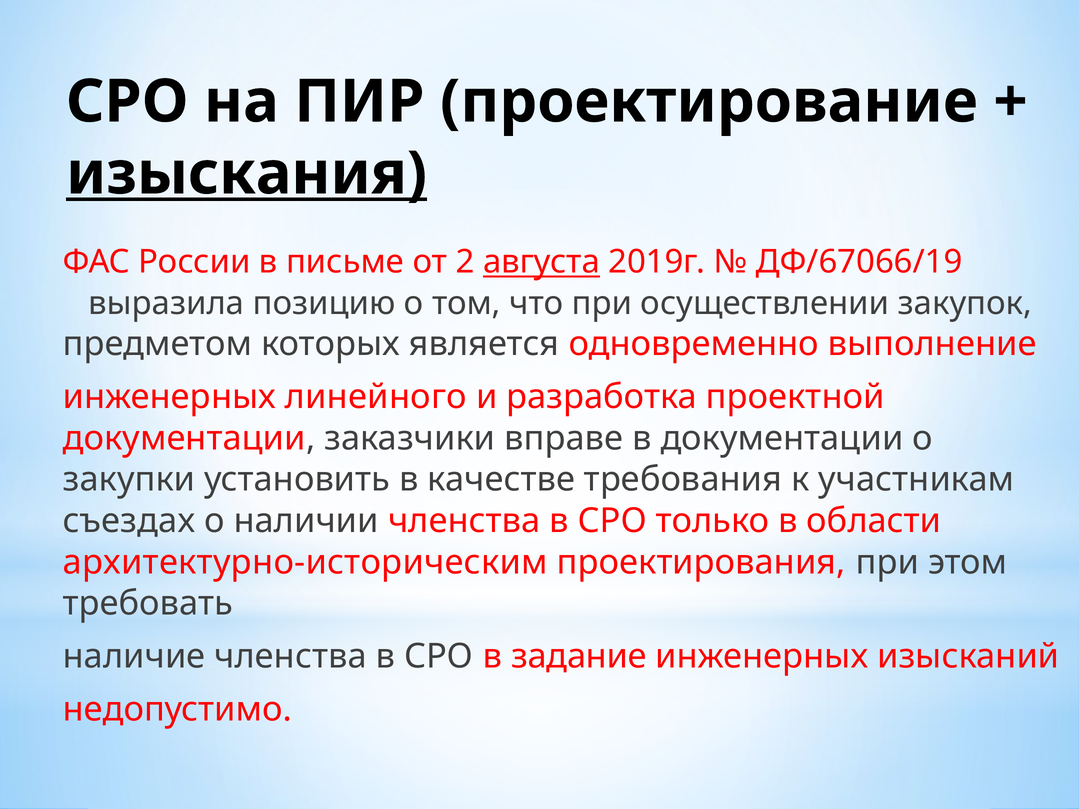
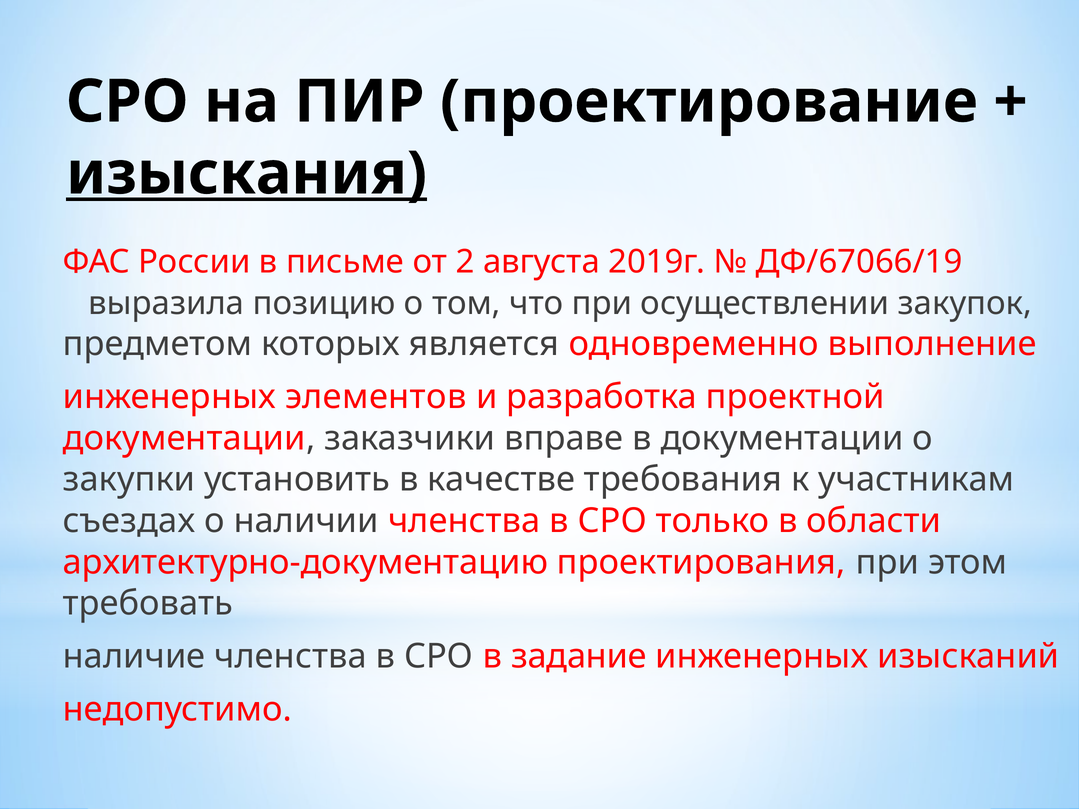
августа underline: present -> none (541, 262)
линейного: линейного -> элементов (376, 397)
архитектурно-историческим: архитектурно-историческим -> архитектурно-документацию (305, 562)
